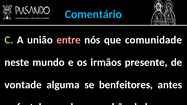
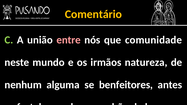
Comentário colour: light blue -> yellow (93, 14)
presente: presente -> natureza (146, 62)
vontade: vontade -> nenhum (23, 85)
